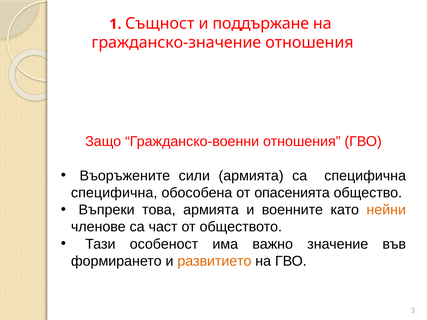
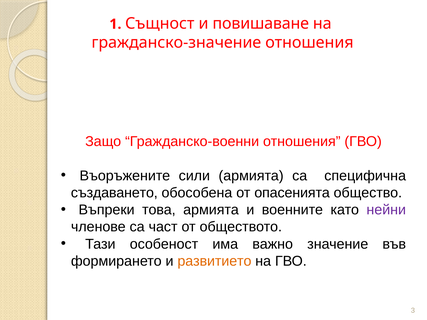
поддържане: поддържане -> повишаване (261, 24)
специфична: специфична -> създаването (114, 193)
нейни colour: orange -> purple (386, 210)
